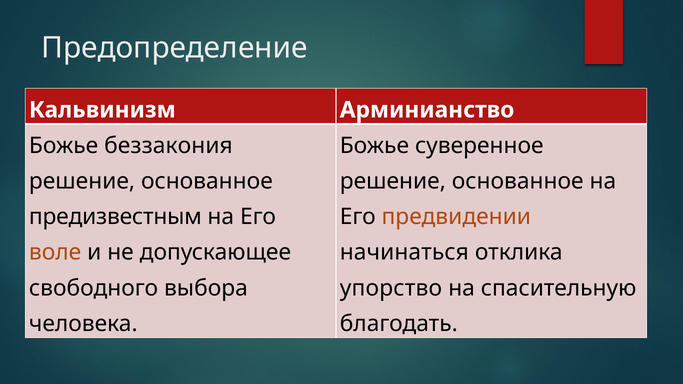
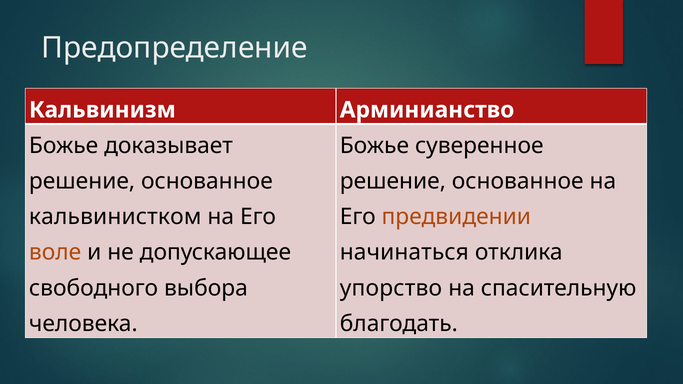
беззакония: беззакония -> доказывает (169, 146)
предизвестным: предизвестным -> кальвинистком (115, 217)
